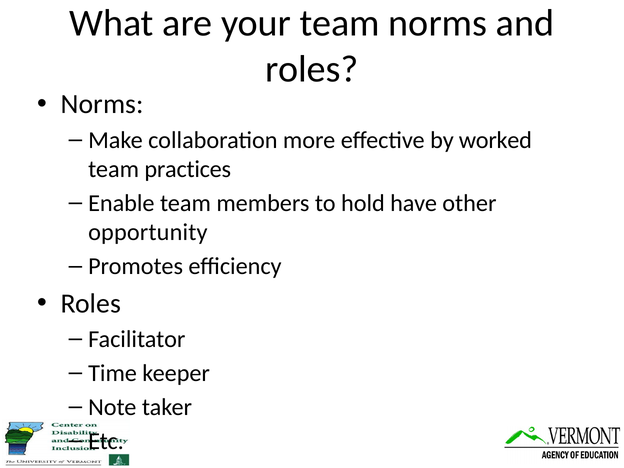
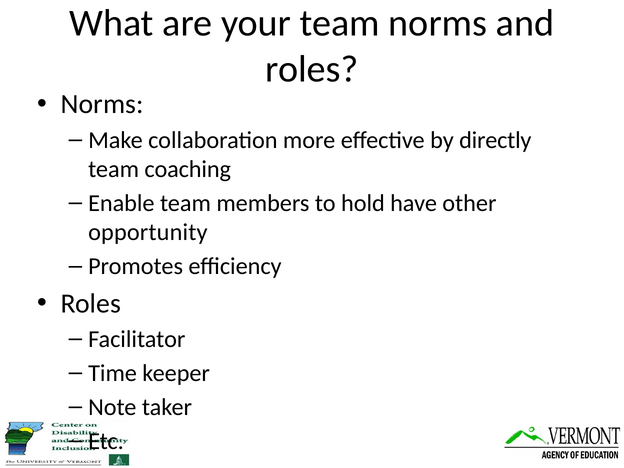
worked: worked -> directly (495, 140)
practices: practices -> coaching (188, 169)
